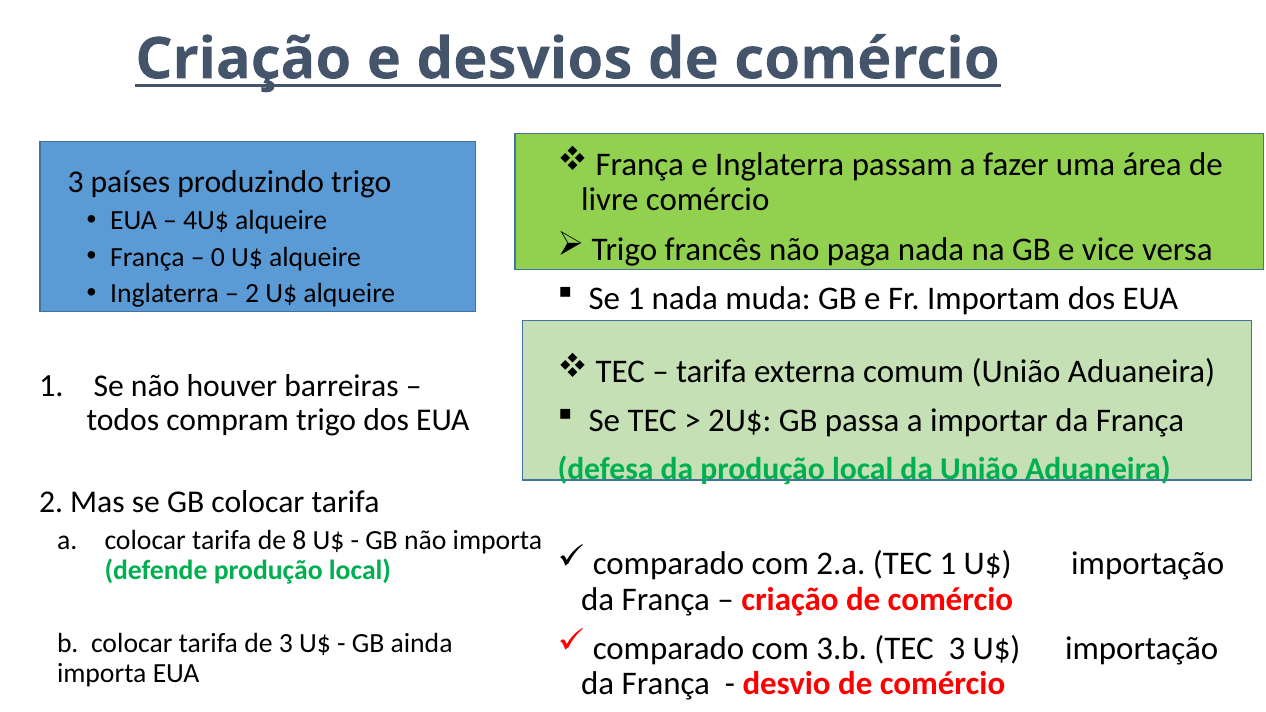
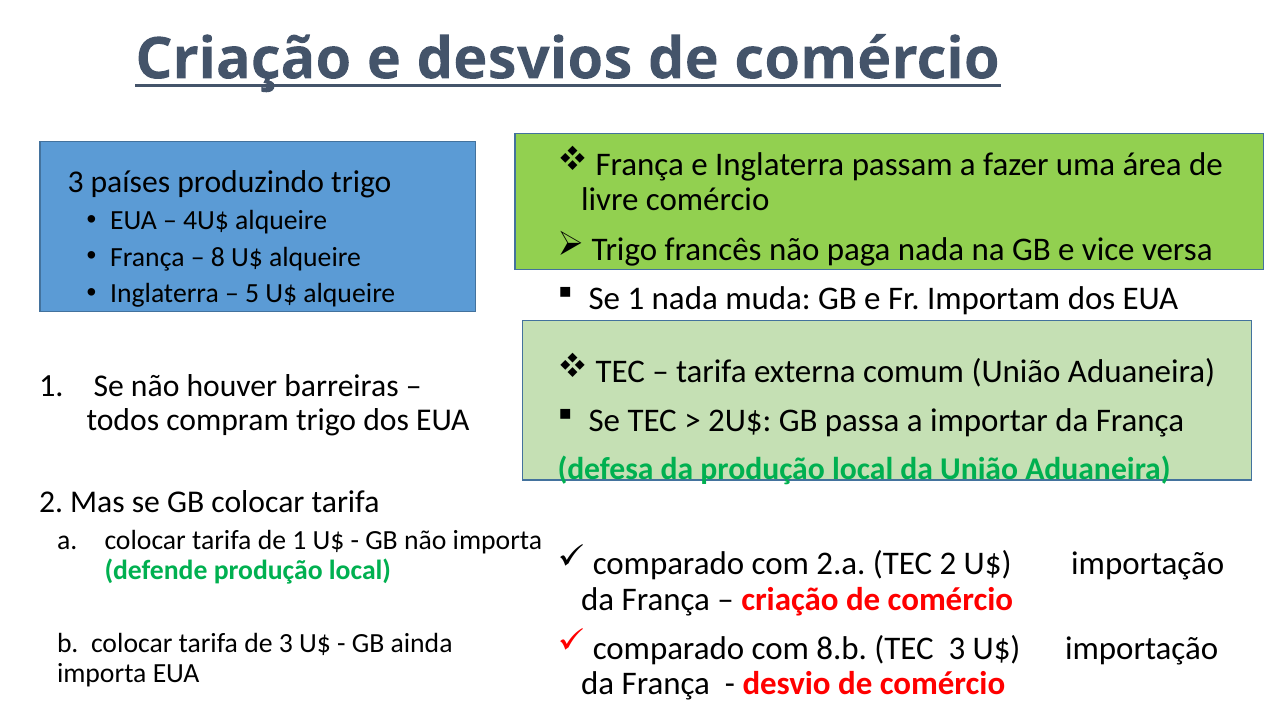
0: 0 -> 8 (218, 257)
2: 2 -> 5 (252, 293)
de 8: 8 -> 1 (299, 541)
TEC 1: 1 -> 2 (948, 564)
3.b: 3.b -> 8.b (842, 648)
